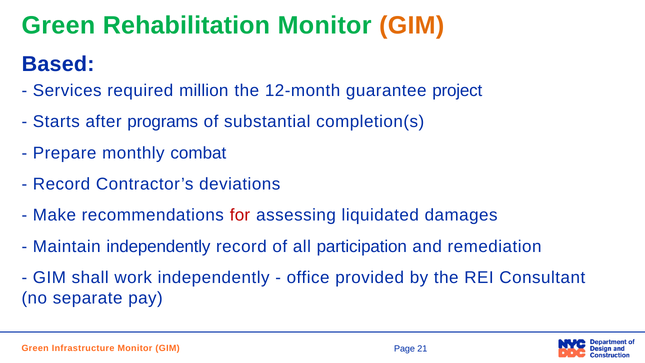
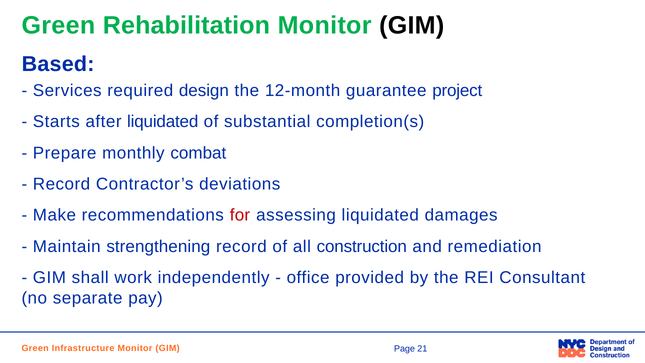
GIM colour: orange -> black (412, 25)
million: million -> design (204, 91)
after programs: programs -> liquidated (163, 122)
Maintain independently: independently -> strengthening (158, 246)
participation: participation -> construction (362, 246)
